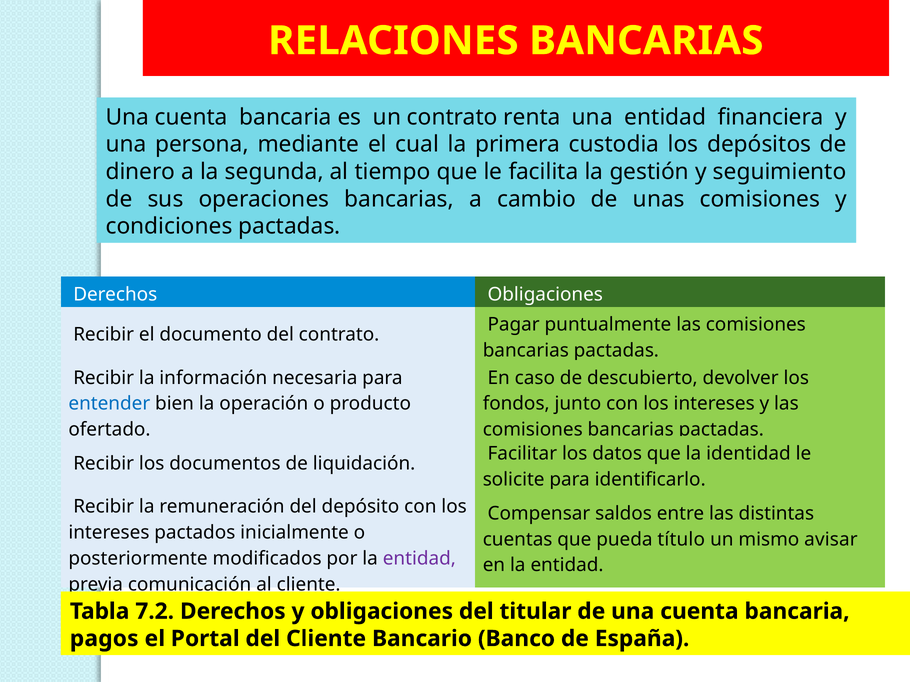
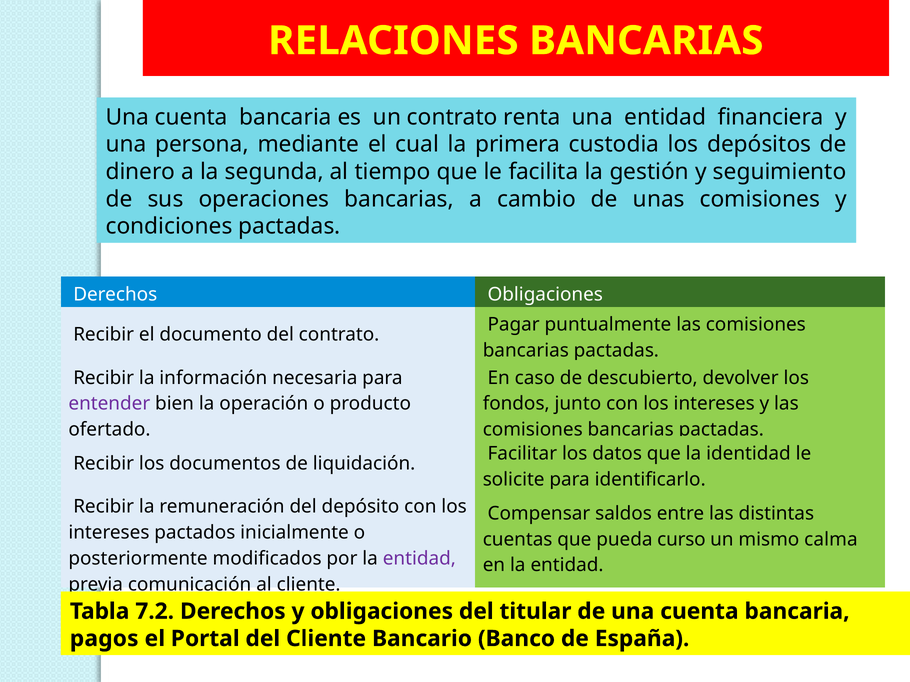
entender colour: blue -> purple (109, 404)
título: título -> curso (681, 540)
avisar: avisar -> calma (831, 540)
